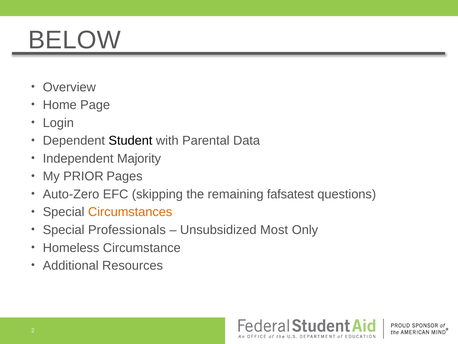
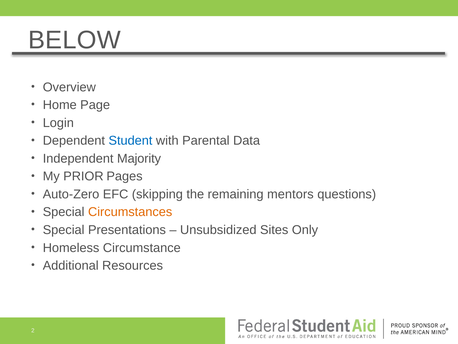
Student colour: black -> blue (130, 141)
fafsatest: fafsatest -> mentors (290, 194)
Professionals: Professionals -> Presentations (127, 230)
Most: Most -> Sites (274, 230)
